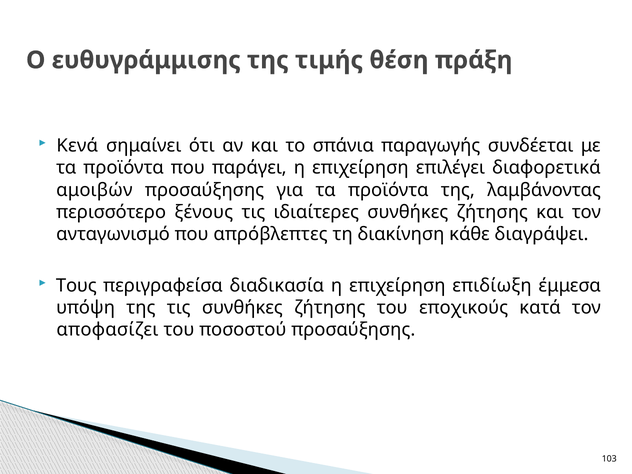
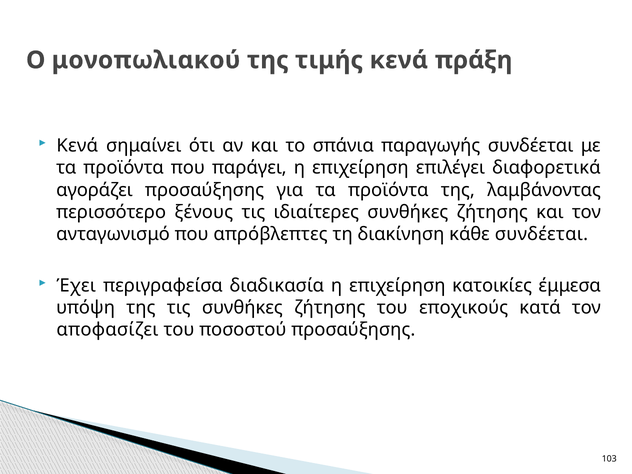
ευθυγράμμισης: ευθυγράμμισης -> μονοπωλιακού (146, 60)
τιμής θέση: θέση -> κενά (399, 60)
αμοιβών: αμοιβών -> αγοράζει (94, 190)
κάθε διαγράψει: διαγράψει -> συνδέεται (541, 234)
Τους: Τους -> Έχει (76, 285)
επιδίωξη: επιδίωξη -> κατοικίες (492, 285)
